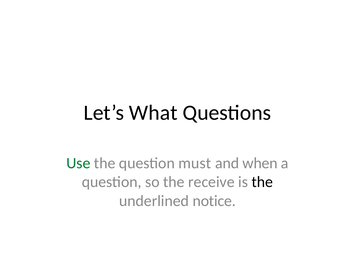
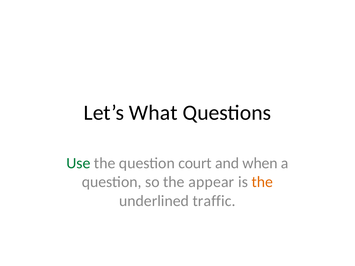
must: must -> court (195, 163)
receive: receive -> appear (211, 182)
the colour: black -> orange (262, 182)
notice: notice -> traffic (214, 201)
